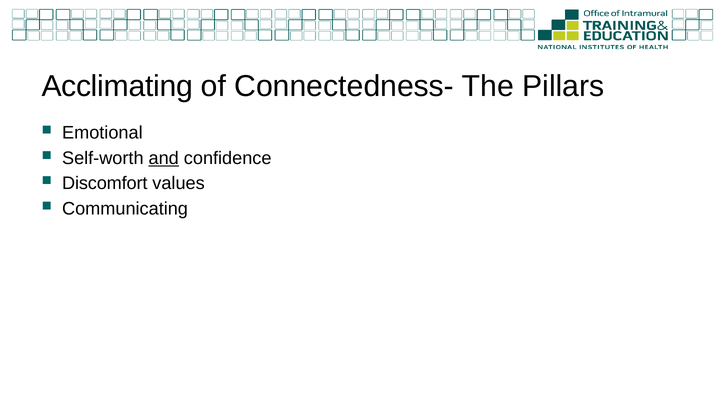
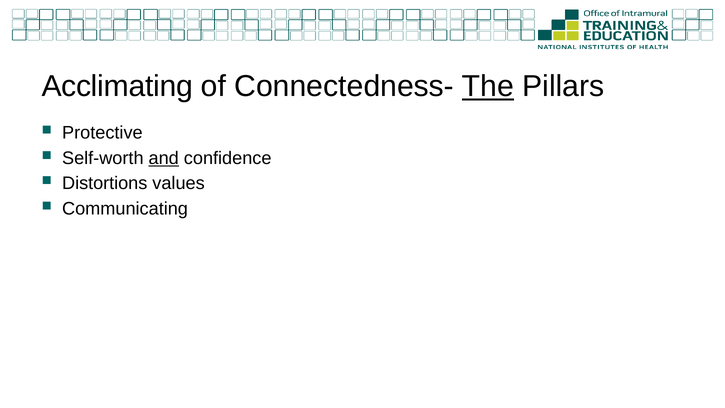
The underline: none -> present (488, 86)
Emotional: Emotional -> Protective (102, 133)
Discomfort: Discomfort -> Distortions (105, 183)
